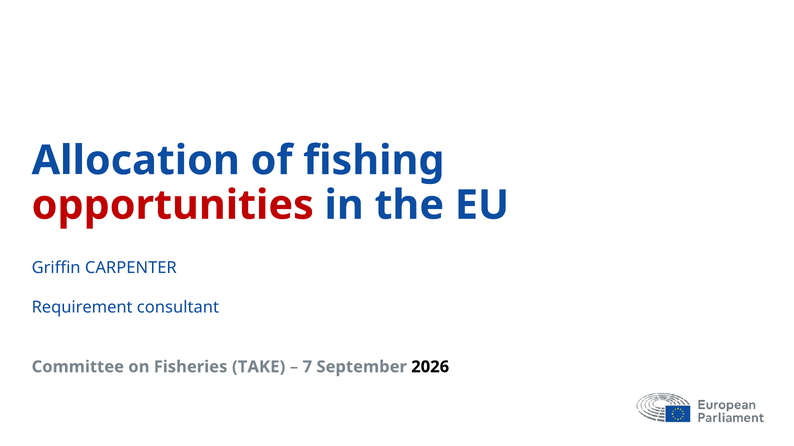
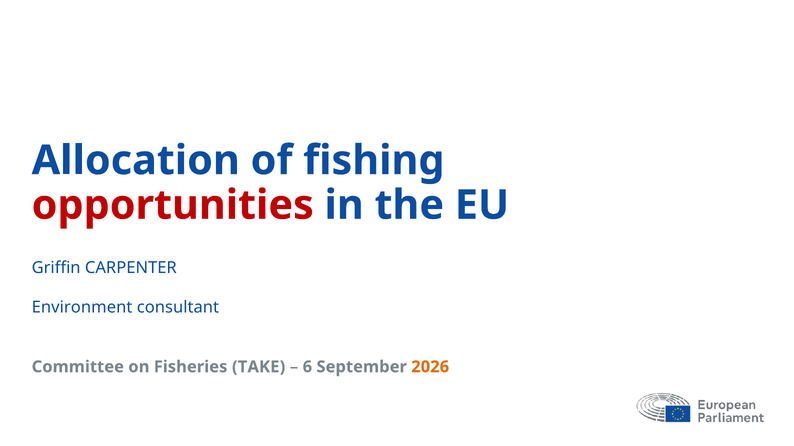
Requirement: Requirement -> Environment (82, 308)
7: 7 -> 6 (307, 367)
2026 colour: black -> orange (430, 367)
